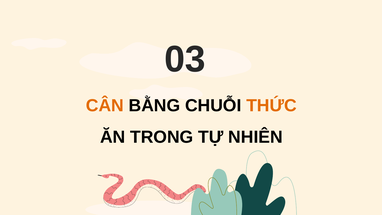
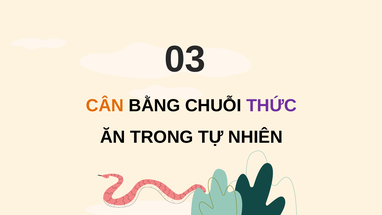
THỨC colour: orange -> purple (272, 105)
